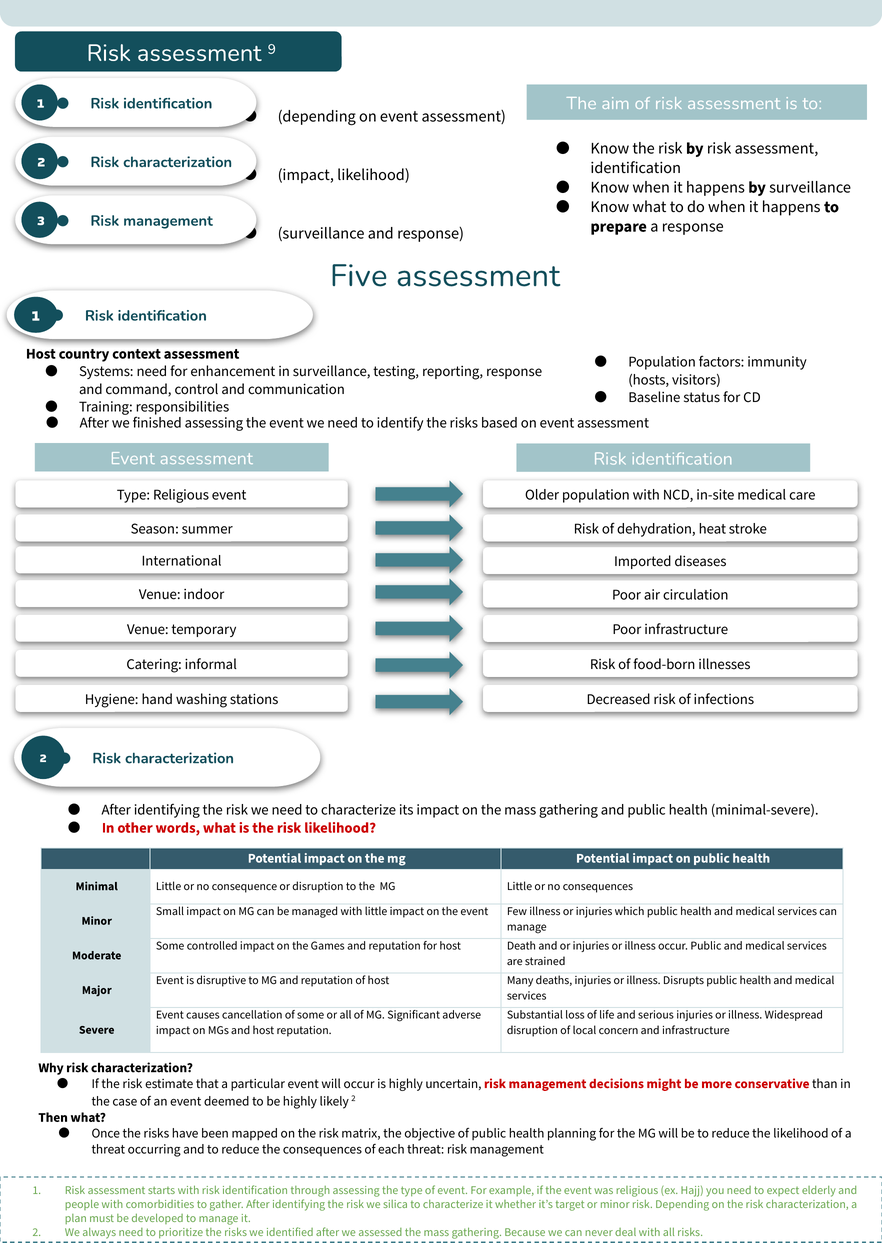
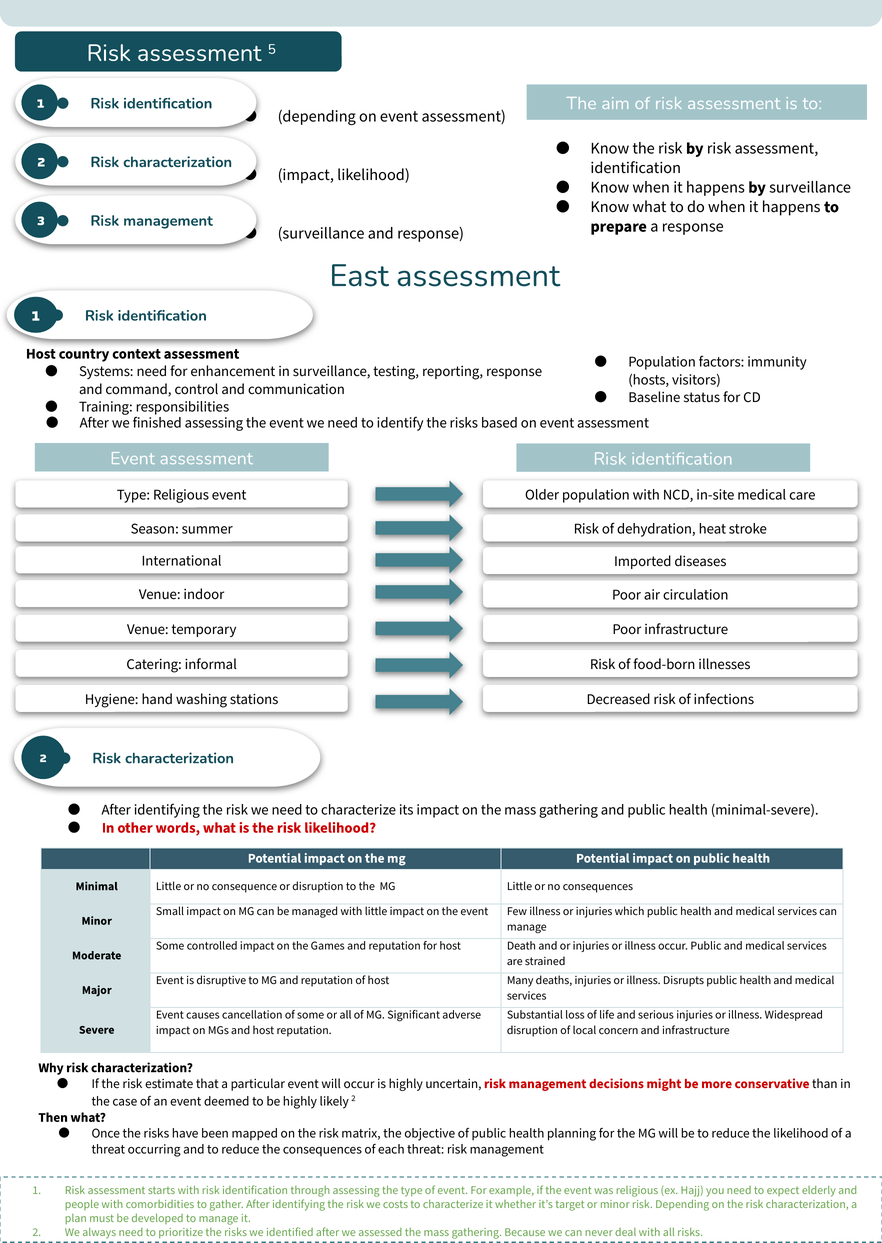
9: 9 -> 5 (272, 49)
Five: Five -> East (359, 276)
silica: silica -> costs (396, 1205)
